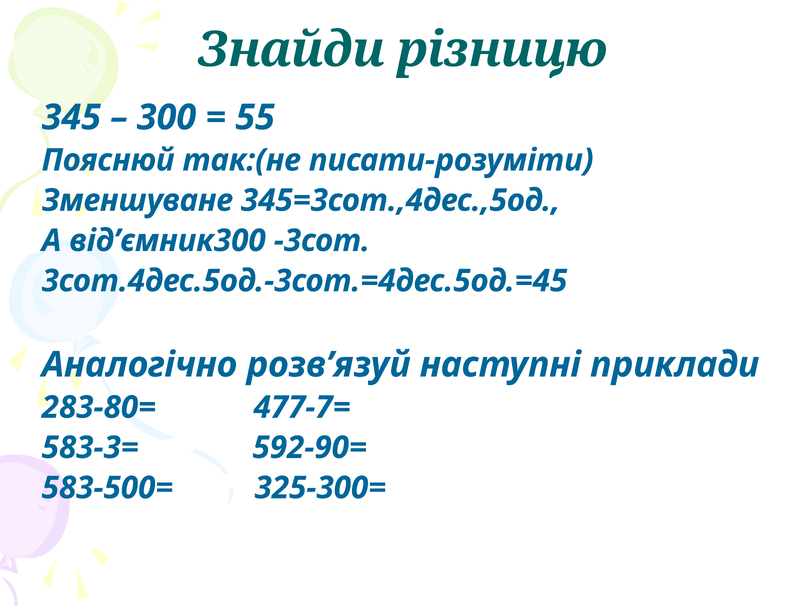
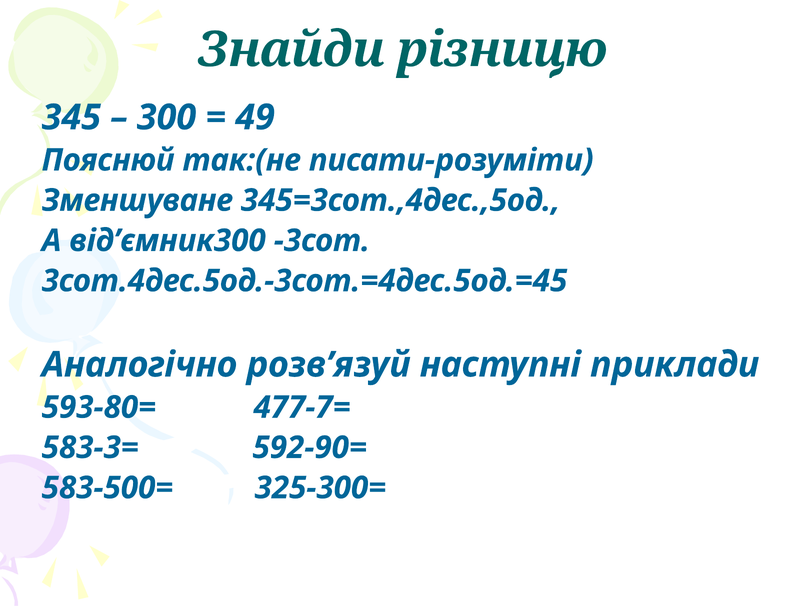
55: 55 -> 49 (255, 117)
283-80=: 283-80= -> 593-80= (99, 407)
